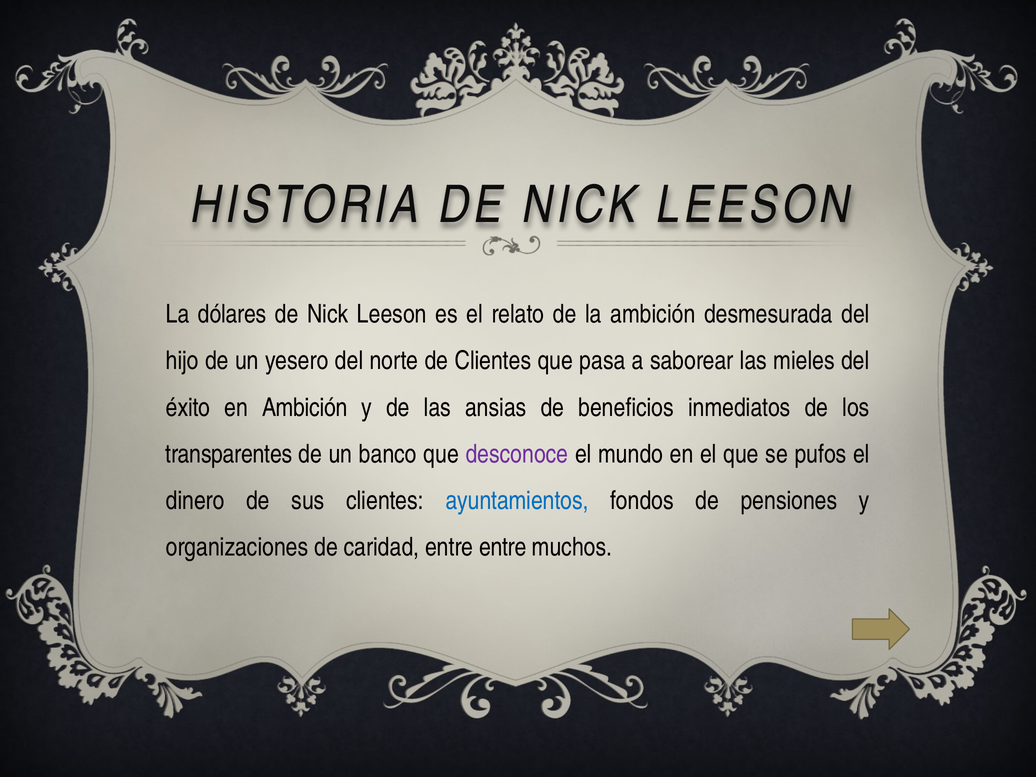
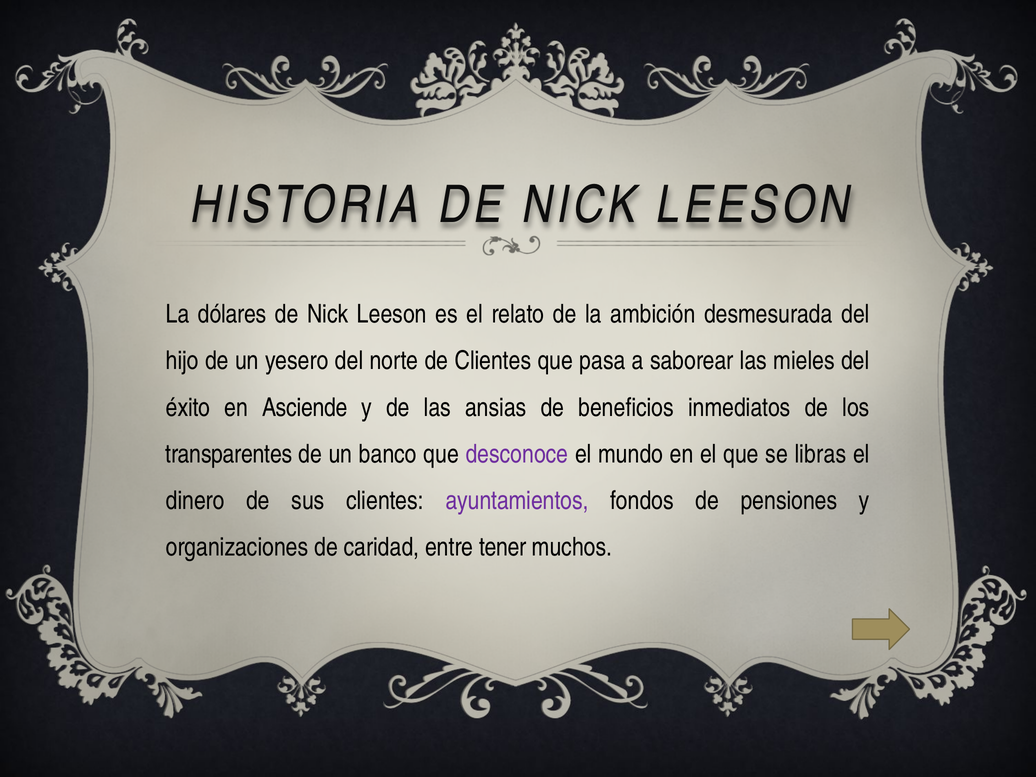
en Ambición: Ambición -> Asciende (305, 408)
pufos: pufos -> libras (820, 454)
ayuntamientos colour: blue -> purple (517, 501)
entre entre: entre -> tener (503, 547)
